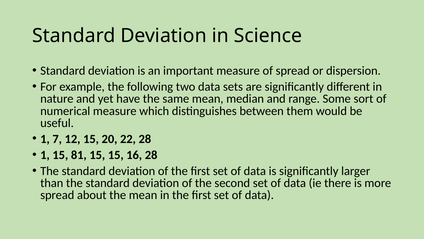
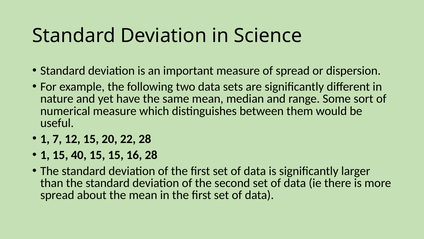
81: 81 -> 40 (79, 155)
